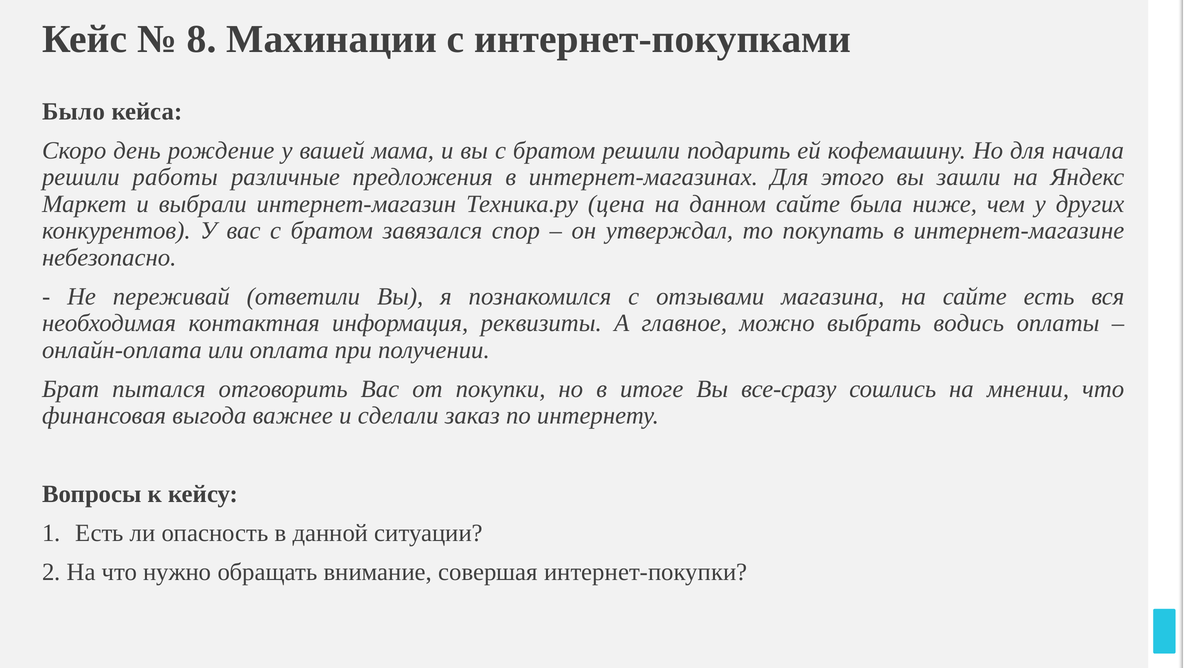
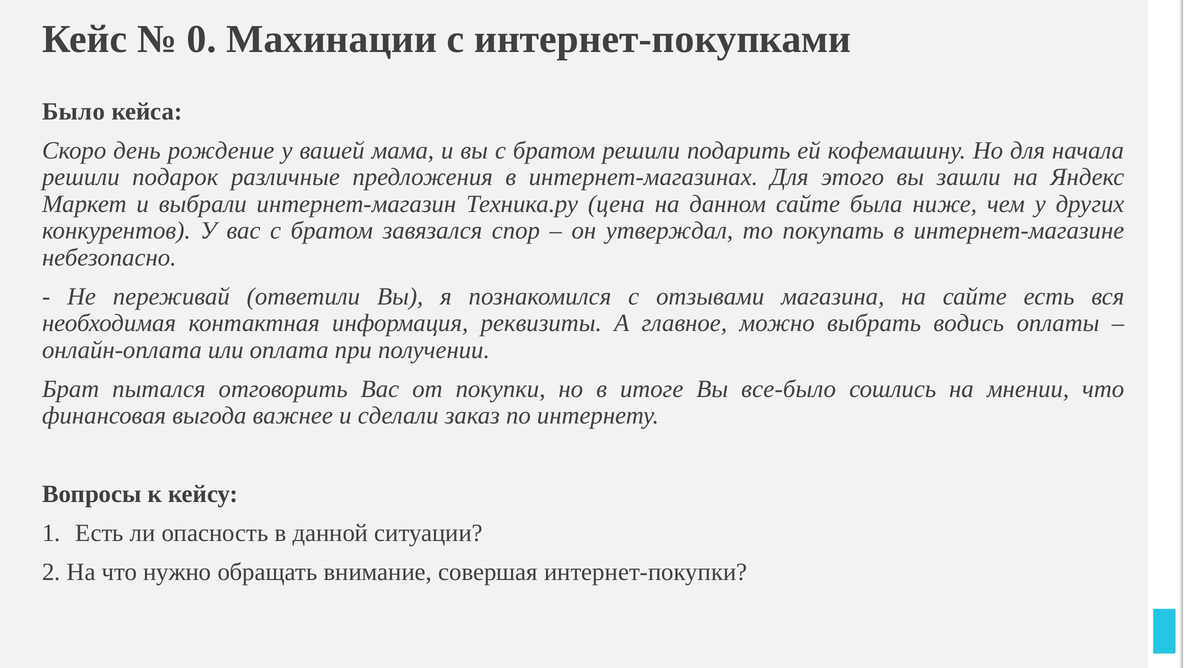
8: 8 -> 0 (202, 39)
работы: работы -> подарок (175, 177)
все-сразу: все-сразу -> все-было (789, 389)
